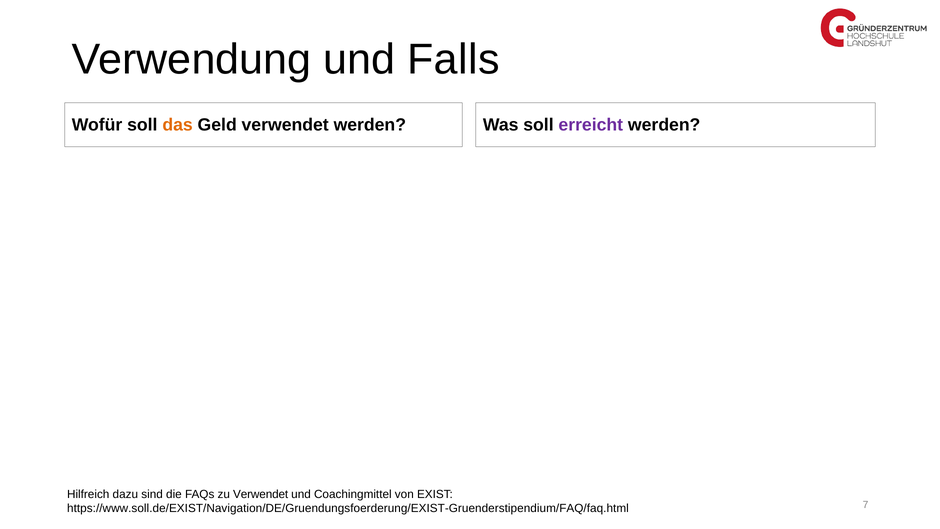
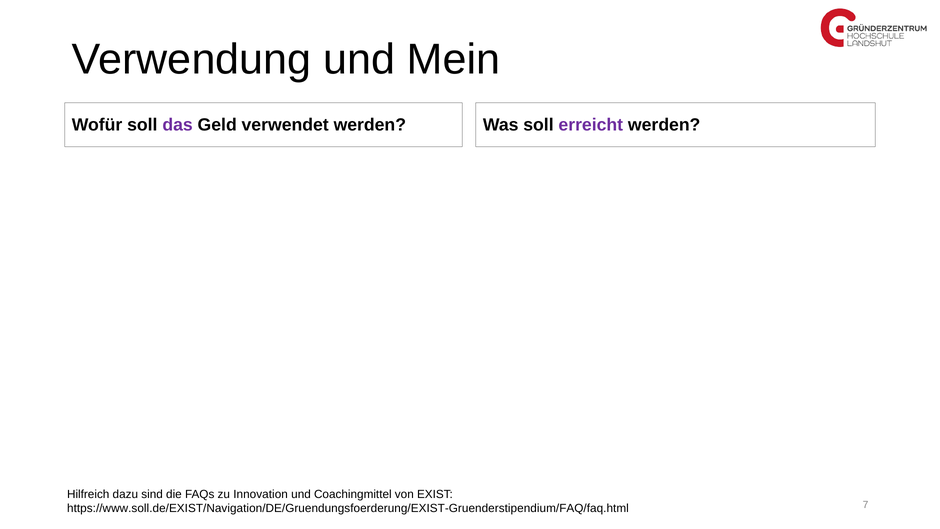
Falls: Falls -> Mein (454, 60)
das colour: orange -> purple (178, 125)
zu Verwendet: Verwendet -> Innovation (261, 494)
